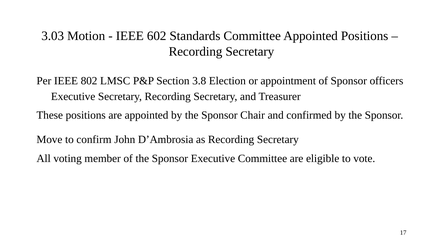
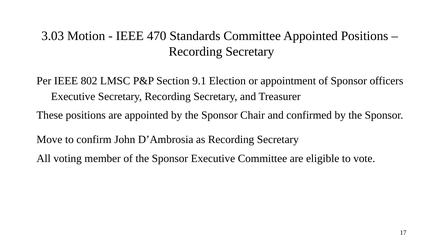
602: 602 -> 470 (157, 36)
3.8: 3.8 -> 9.1 (199, 81)
